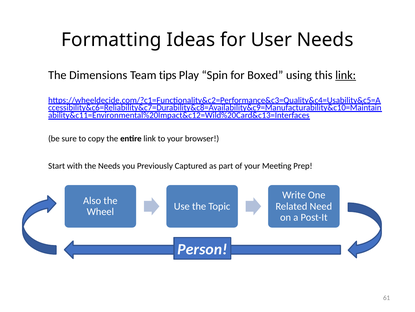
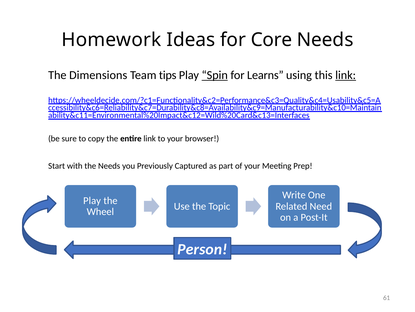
Formatting: Formatting -> Homework (111, 40)
User: User -> Core (271, 40)
Spin underline: none -> present (215, 75)
Boxed: Boxed -> Learns (265, 75)
Also: Also -> Play (92, 200)
